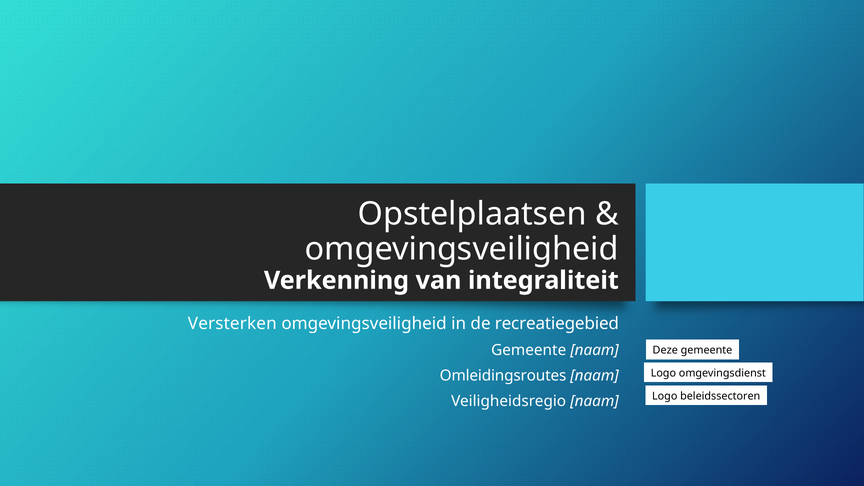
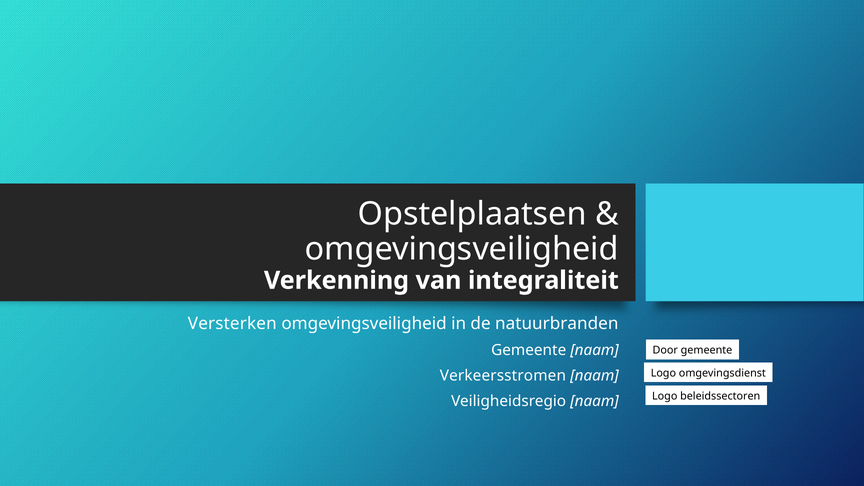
recreatiegebied: recreatiegebied -> natuurbranden (557, 324)
Deze: Deze -> Door (665, 350)
Omleidingsroutes: Omleidingsroutes -> Verkeersstromen (503, 376)
